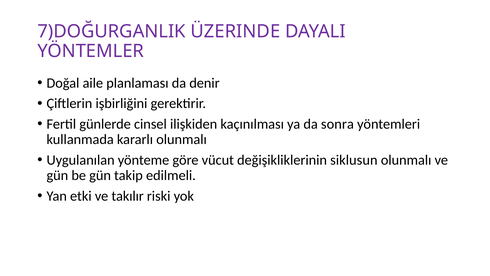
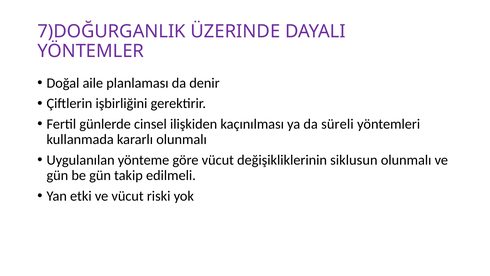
sonra: sonra -> süreli (337, 124)
ve takılır: takılır -> vücut (128, 196)
